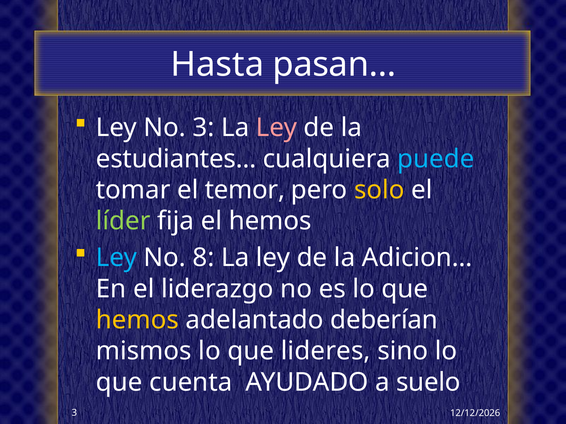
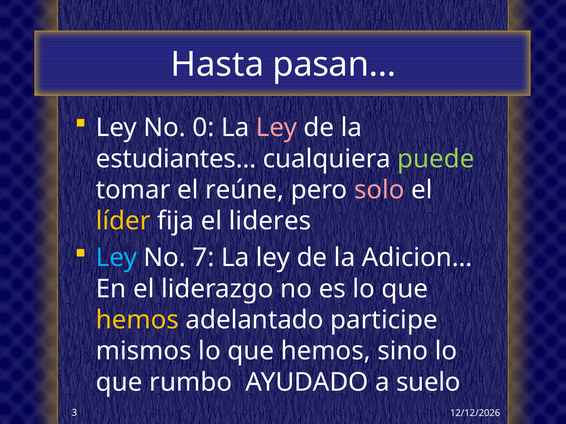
No 3: 3 -> 0 (204, 128)
puede colour: light blue -> light green (436, 159)
temor: temor -> reúne (245, 190)
solo colour: yellow -> pink (379, 190)
líder colour: light green -> yellow (123, 221)
el hemos: hemos -> lideres (270, 221)
8: 8 -> 7 (204, 258)
deberían: deberían -> participe (384, 320)
mismos lo que lideres: lideres -> hemos (326, 351)
cuenta: cuenta -> rumbo (191, 383)
